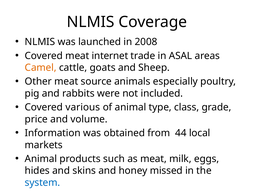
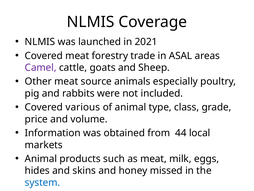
2008: 2008 -> 2021 (146, 42)
internet: internet -> forestry (110, 56)
Camel colour: orange -> purple (41, 67)
